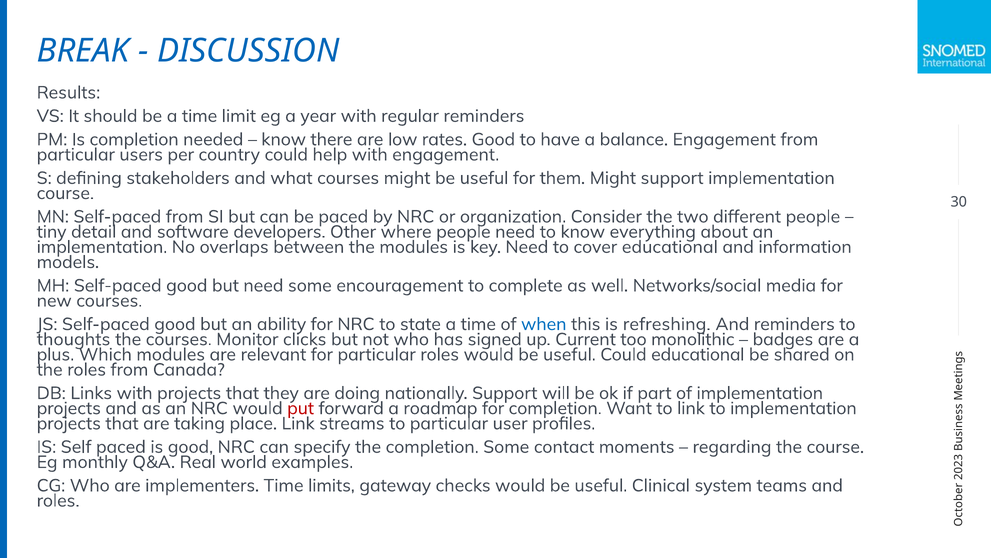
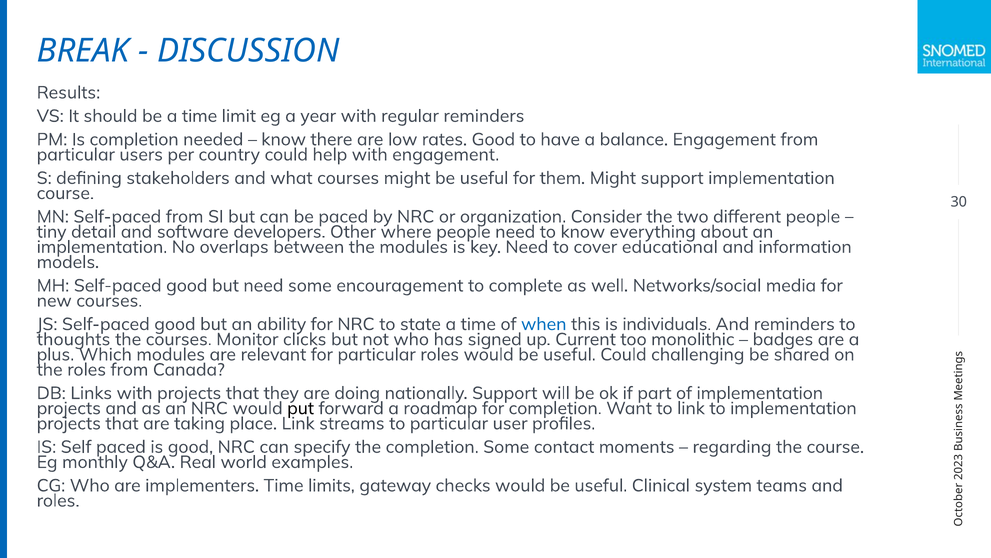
refreshing: refreshing -> individuals (667, 324)
Could educational: educational -> challenging (698, 354)
put colour: red -> black (301, 408)
